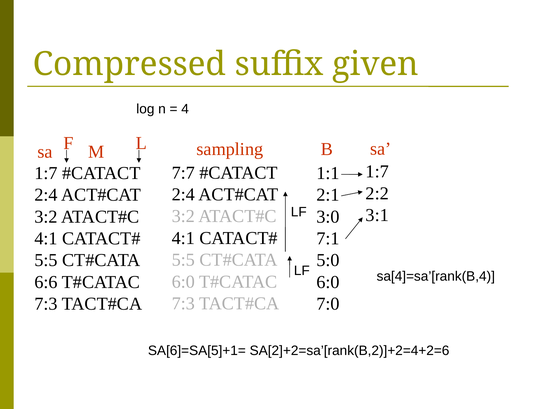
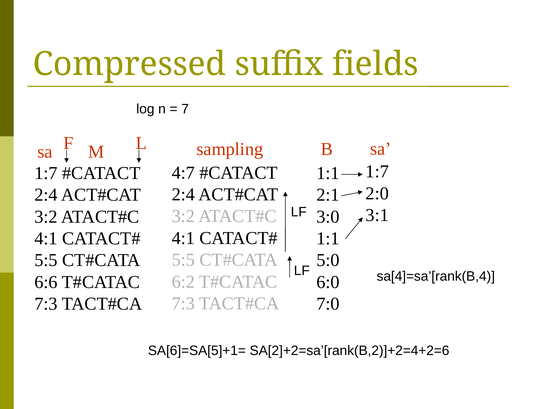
given: given -> fields (375, 64)
4: 4 -> 7 (185, 109)
7:7: 7:7 -> 4:7 (183, 173)
2:2: 2:2 -> 2:0 (377, 193)
7:1: 7:1 -> 1:1 (328, 238)
6:0: 6:0 -> 6:2 (183, 282)
